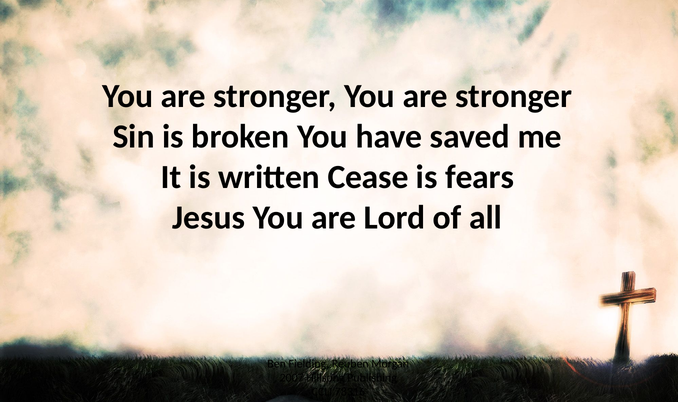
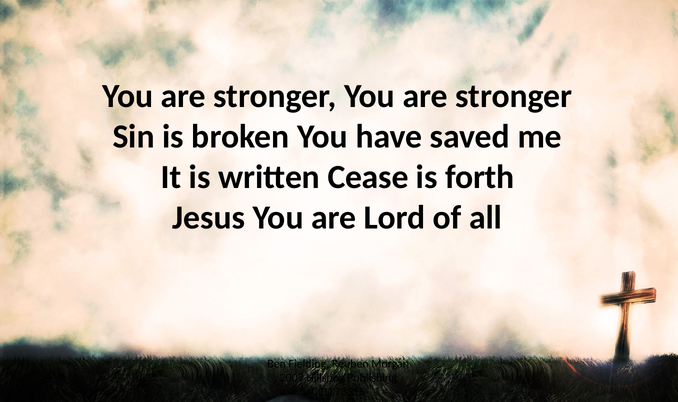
fears: fears -> forth (480, 177)
